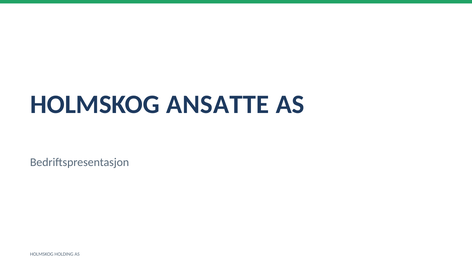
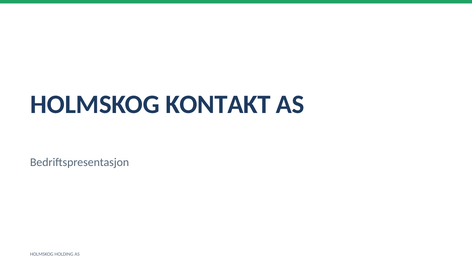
ANSATTE: ANSATTE -> KONTAKT (218, 105)
